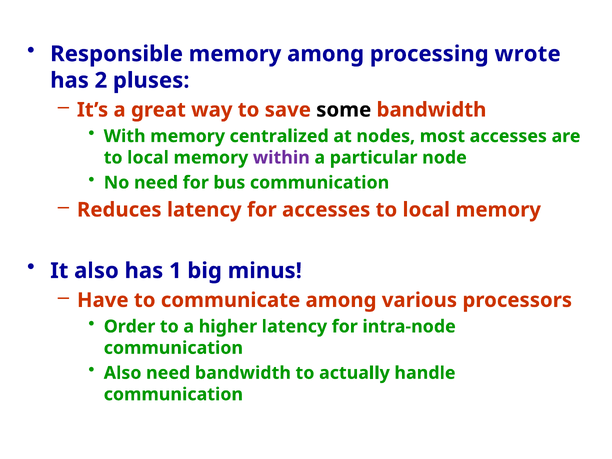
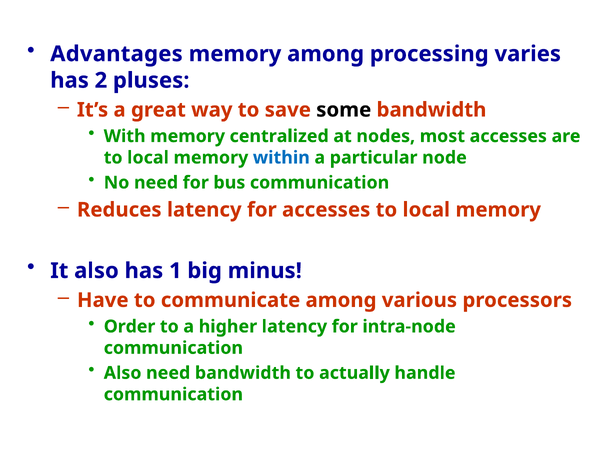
Responsible: Responsible -> Advantages (116, 54)
wrote: wrote -> varies (528, 54)
within colour: purple -> blue (281, 158)
